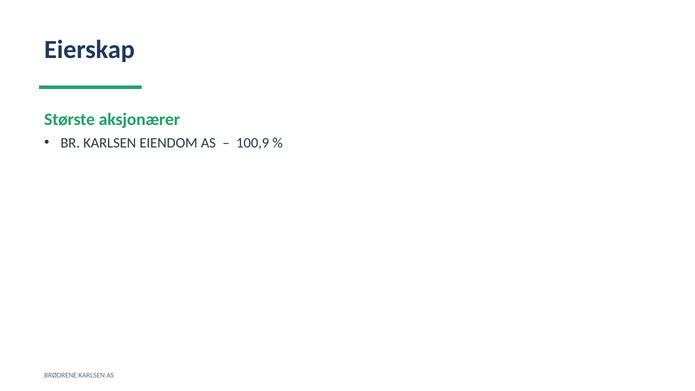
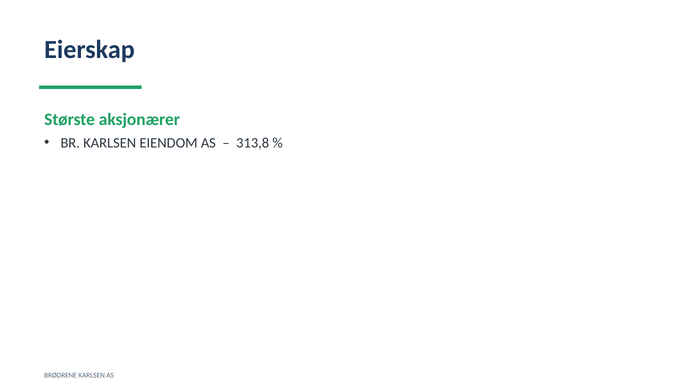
100,9: 100,9 -> 313,8 (253, 143)
